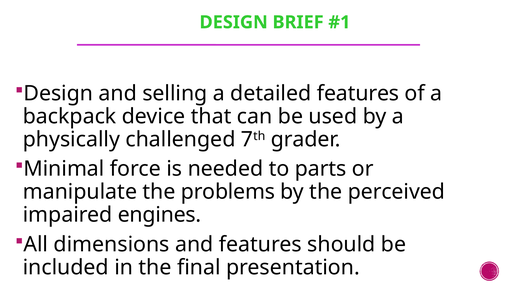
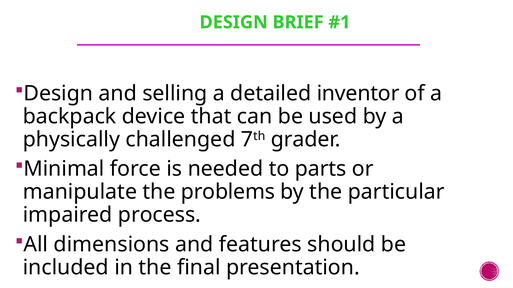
detailed features: features -> inventor (358, 93)
perceived: perceived -> particular (396, 192)
engines: engines -> process (159, 215)
